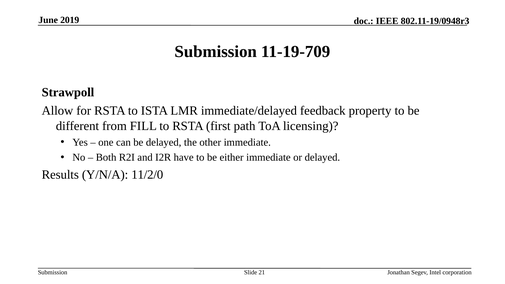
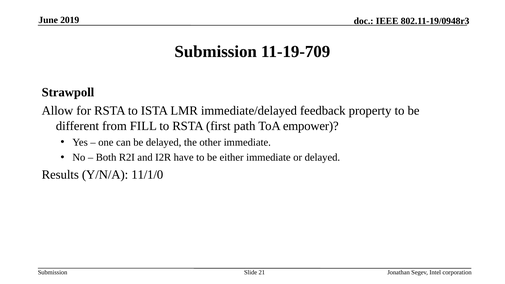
licensing: licensing -> empower (311, 126)
11/2/0: 11/2/0 -> 11/1/0 (147, 175)
